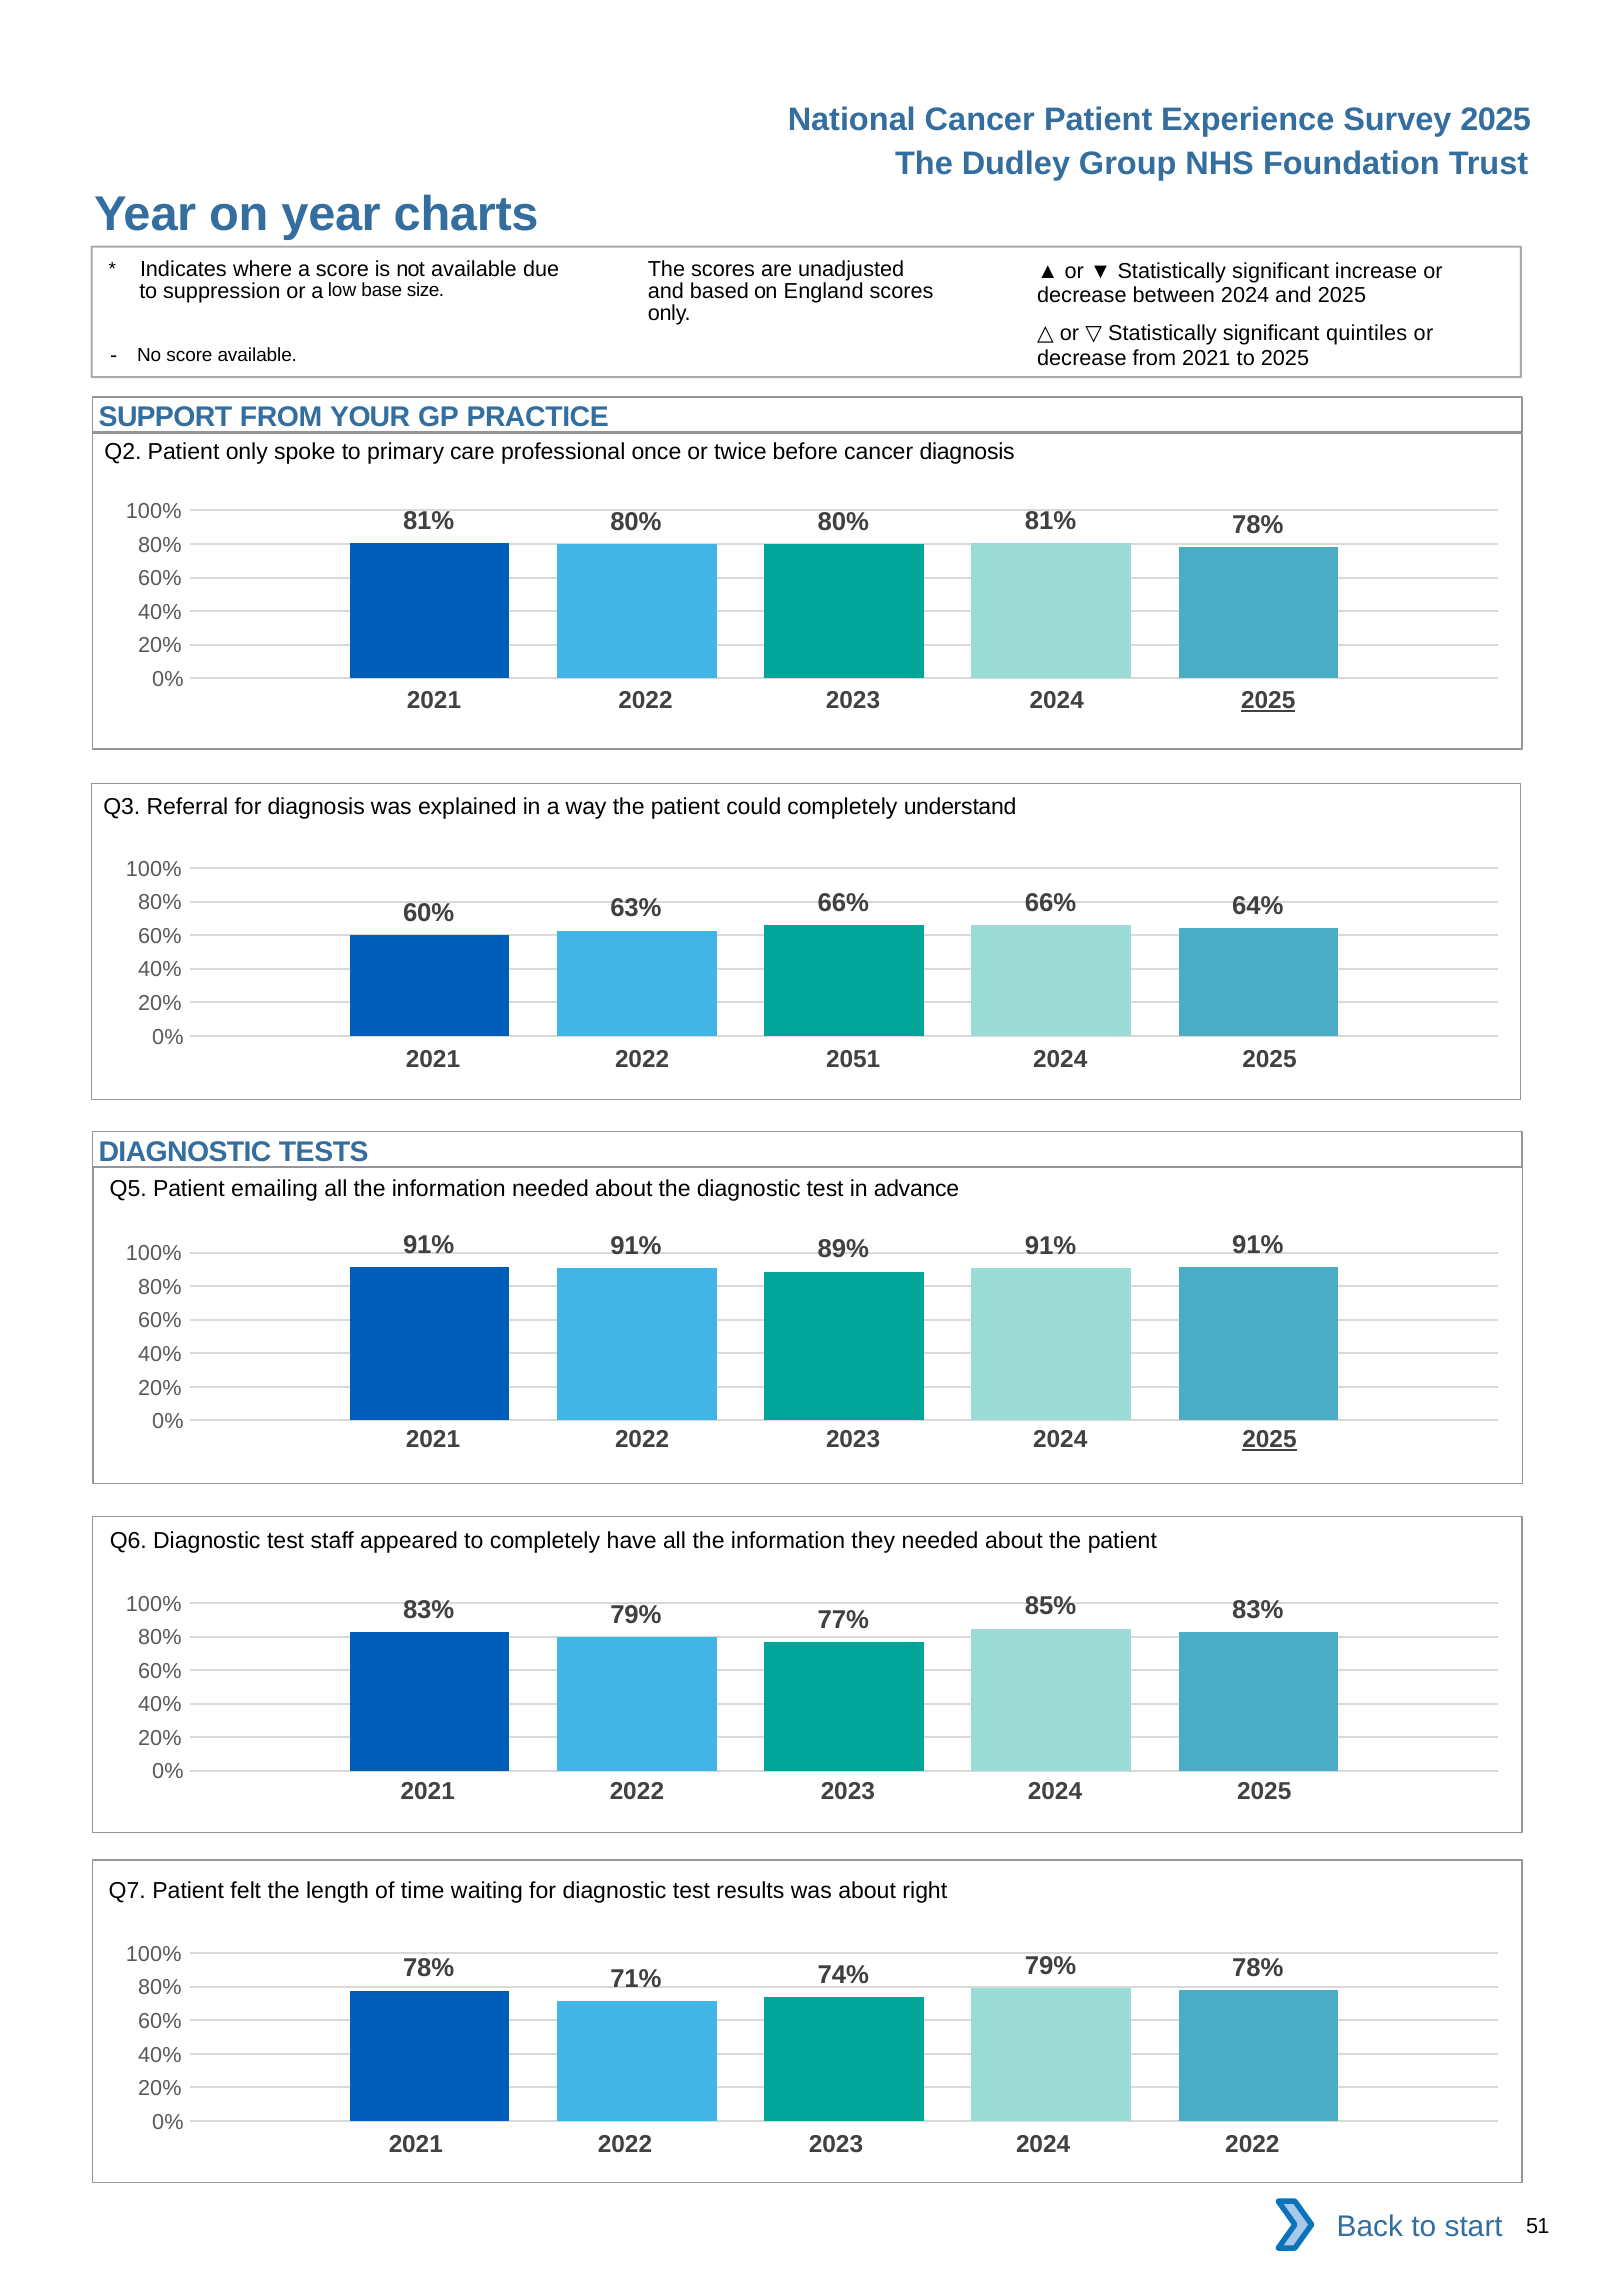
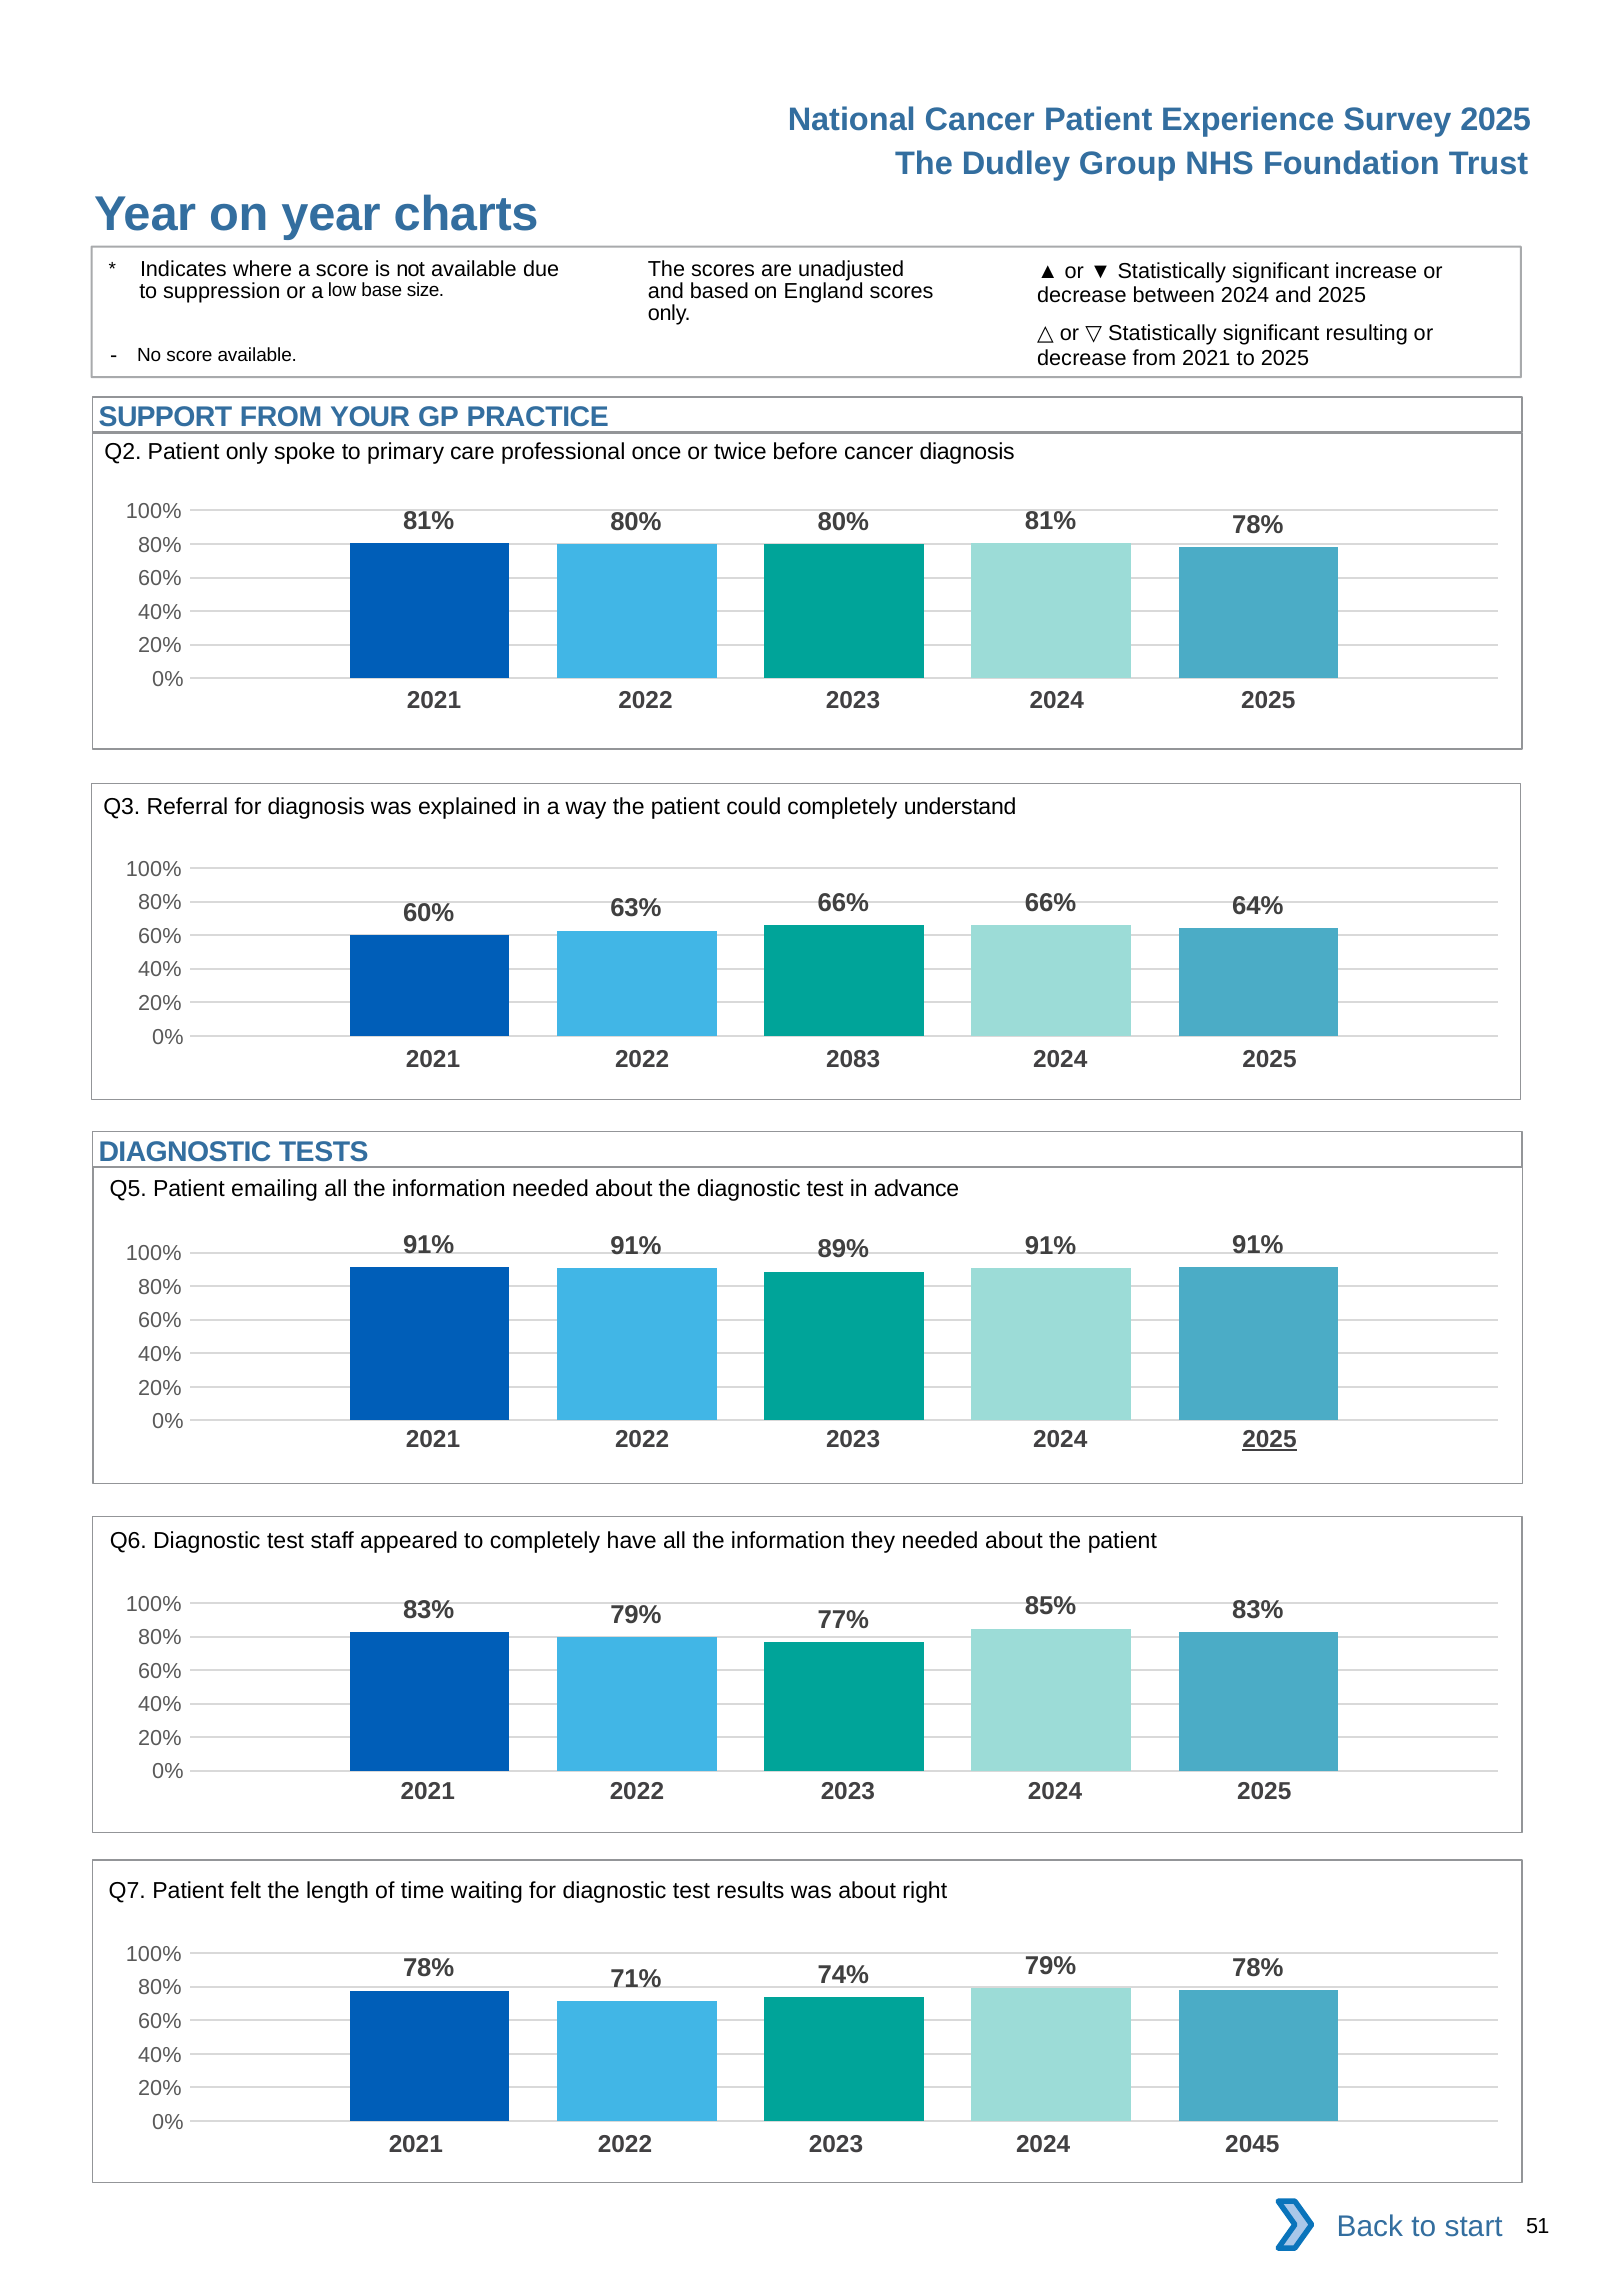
quintiles: quintiles -> resulting (1367, 334)
2025 underline: present -> none (1268, 701)
2051: 2051 -> 2083 (853, 1059)
2024 2022: 2022 -> 2045 (1252, 2144)
